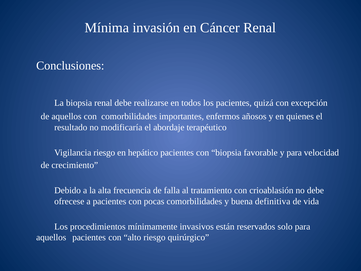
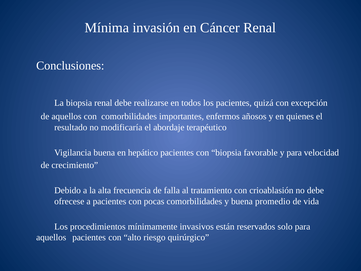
Vigilancia riesgo: riesgo -> buena (104, 152)
definitiva: definitiva -> promedio (273, 201)
